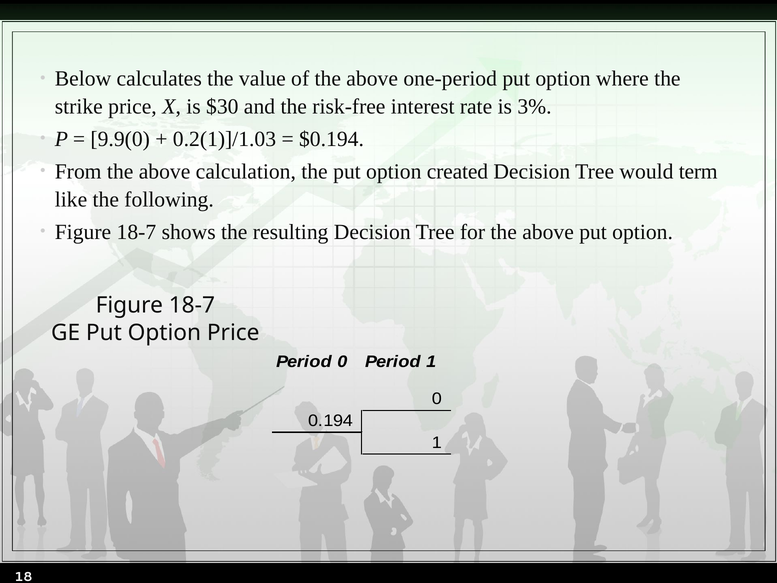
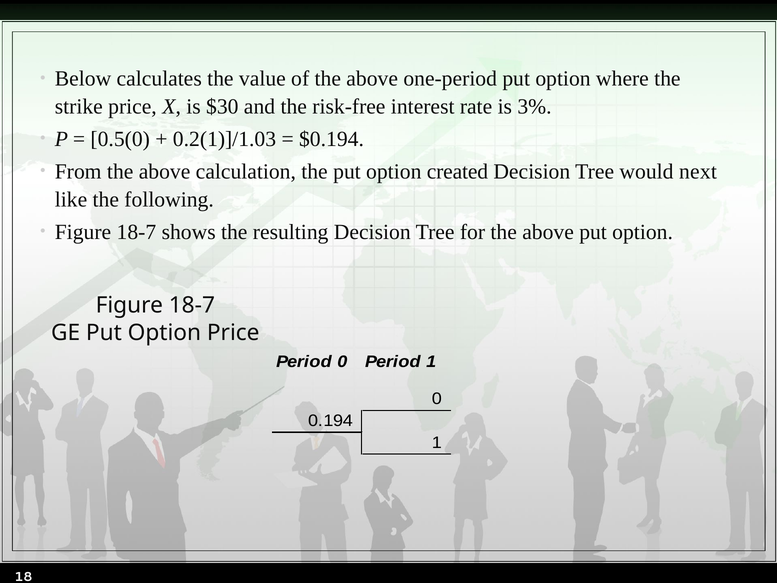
9.9(0: 9.9(0 -> 0.5(0 (120, 139)
term: term -> next (698, 172)
